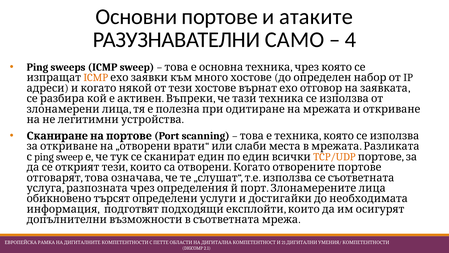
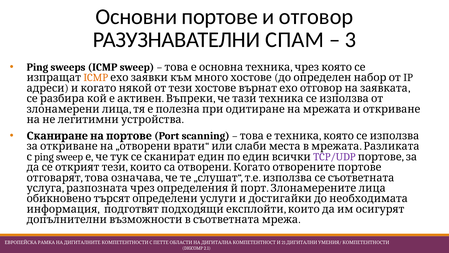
атаките: атаките -> отговор (316, 17)
САМО: САМО -> СПАМ (295, 40)
4: 4 -> 3 (351, 40)
TCP/UDP colour: orange -> purple (334, 157)
